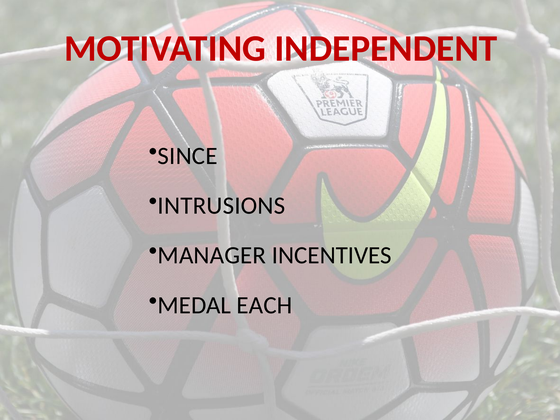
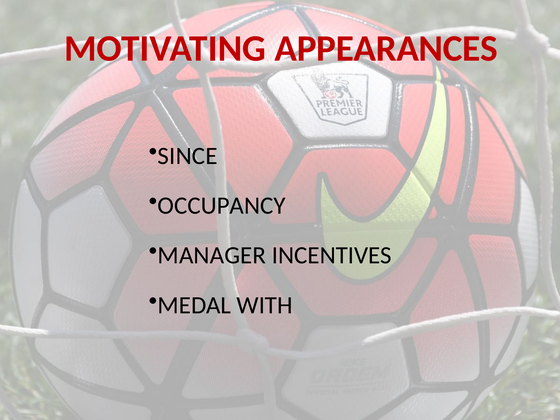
INDEPENDENT: INDEPENDENT -> APPEARANCES (386, 48)
INTRUSIONS: INTRUSIONS -> OCCUPANCY (222, 206)
EACH: EACH -> WITH (265, 305)
